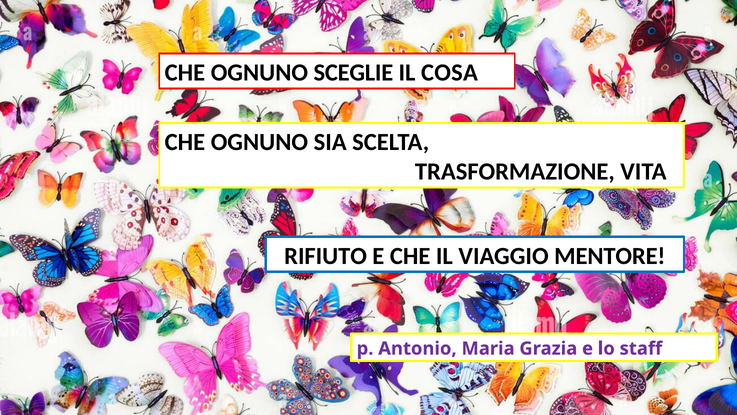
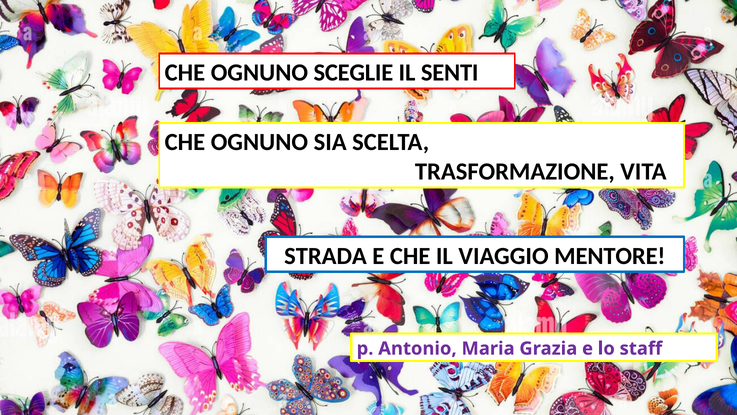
COSA: COSA -> SENTI (450, 73)
RIFIUTO: RIFIUTO -> STRADA (326, 256)
